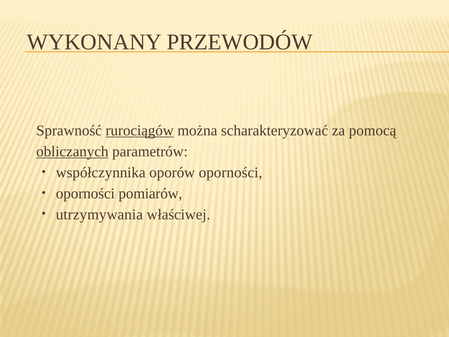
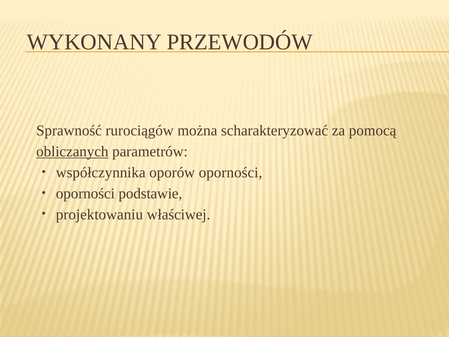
rurociągów underline: present -> none (140, 130)
pomiarów: pomiarów -> podstawie (150, 193)
utrzymywania: utrzymywania -> projektowaniu (99, 214)
